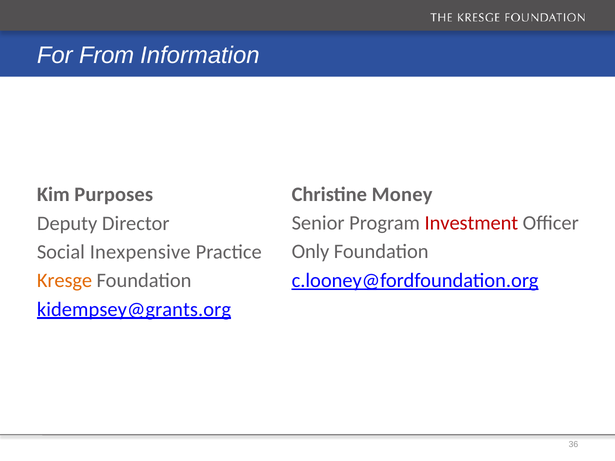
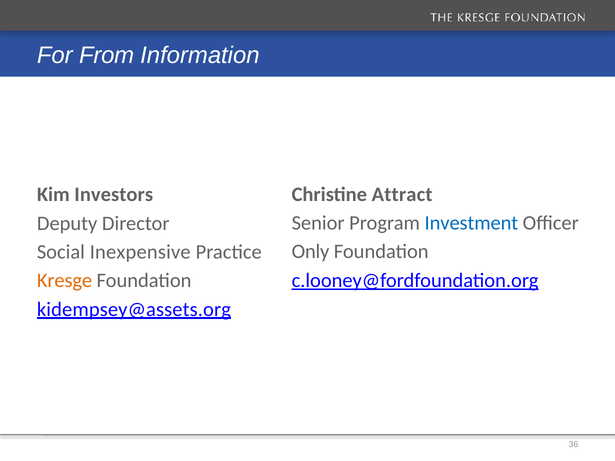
Money: Money -> Attract (402, 194)
Purposes: Purposes -> Investors (114, 195)
Investment colour: red -> blue (471, 223)
kidempsey@grants.org: kidempsey@grants.org -> kidempsey@assets.org (134, 310)
